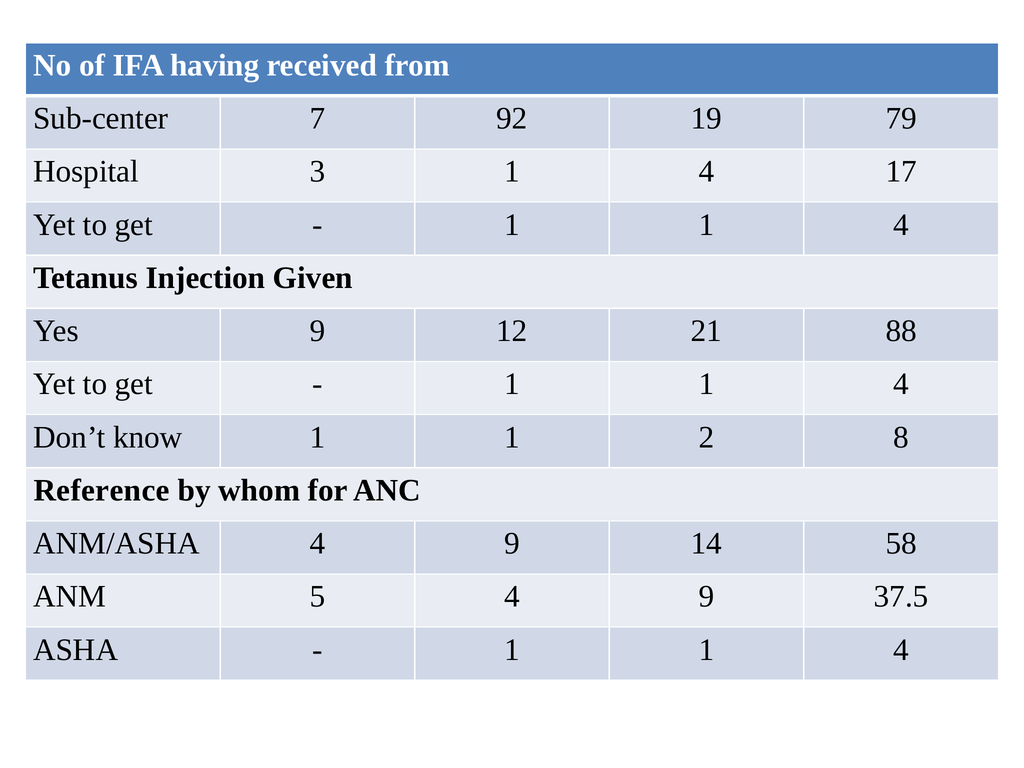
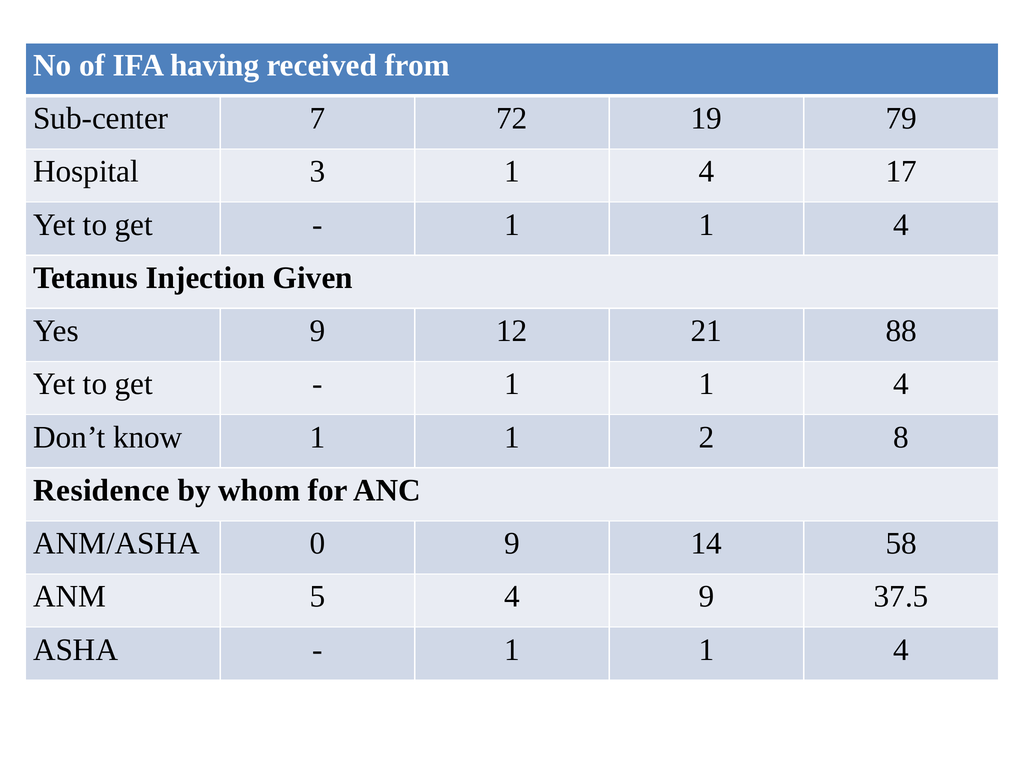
92: 92 -> 72 (512, 118)
Reference: Reference -> Residence (102, 490)
ANM/ASHA 4: 4 -> 0 (318, 544)
